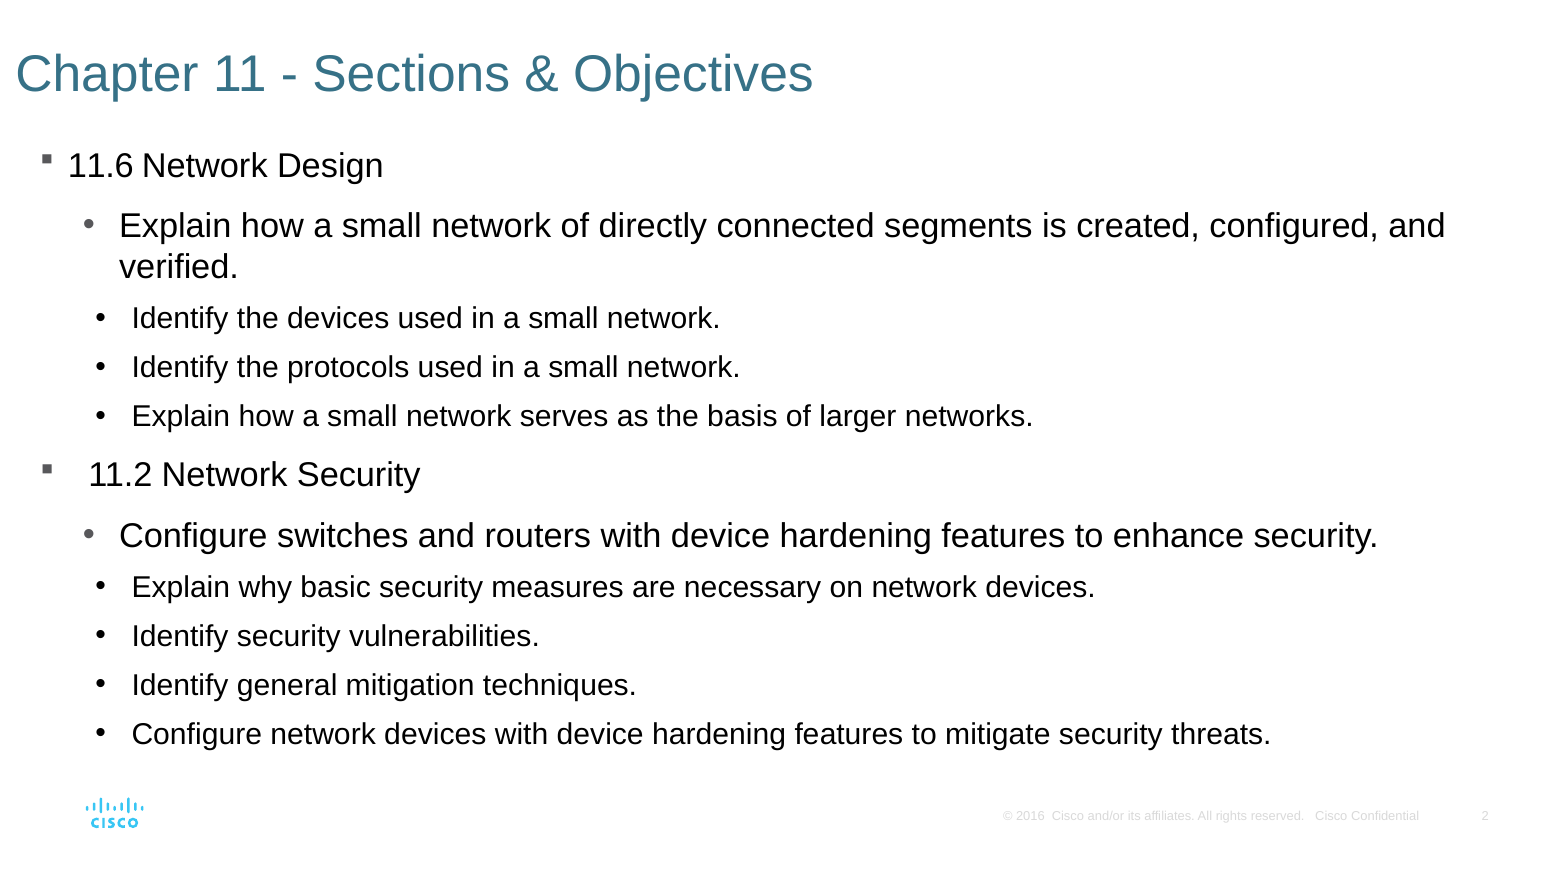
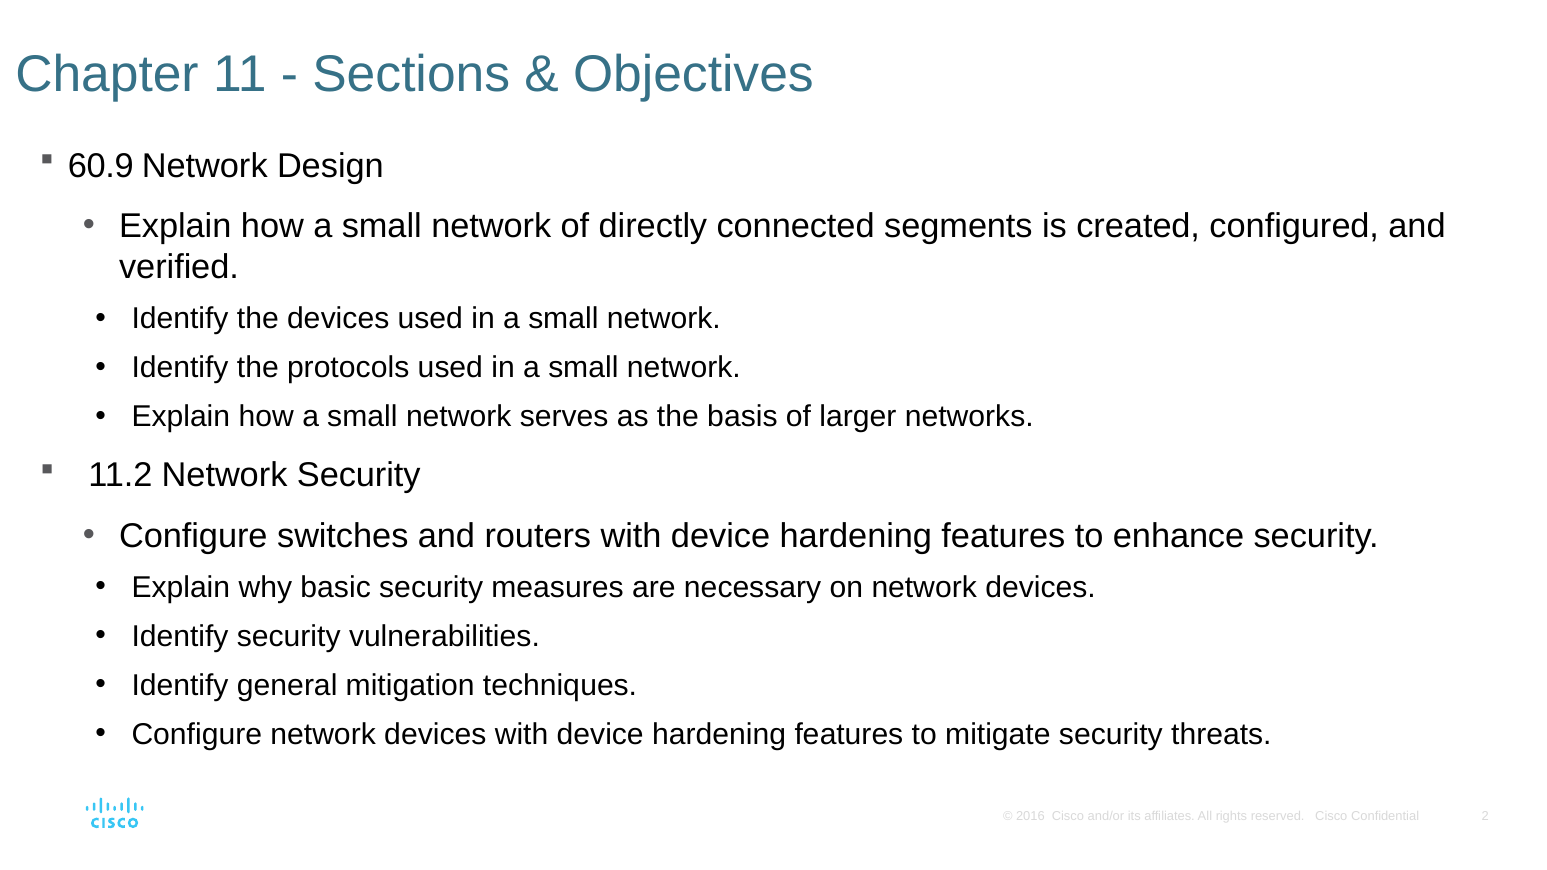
11.6: 11.6 -> 60.9 (101, 166)
